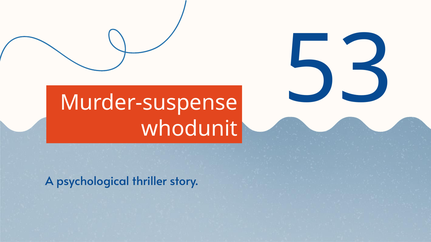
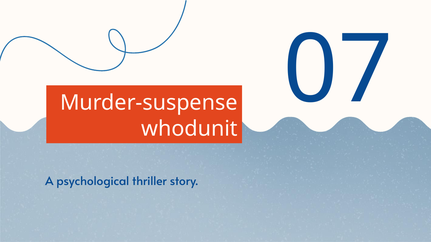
53: 53 -> 07 (338, 70)
